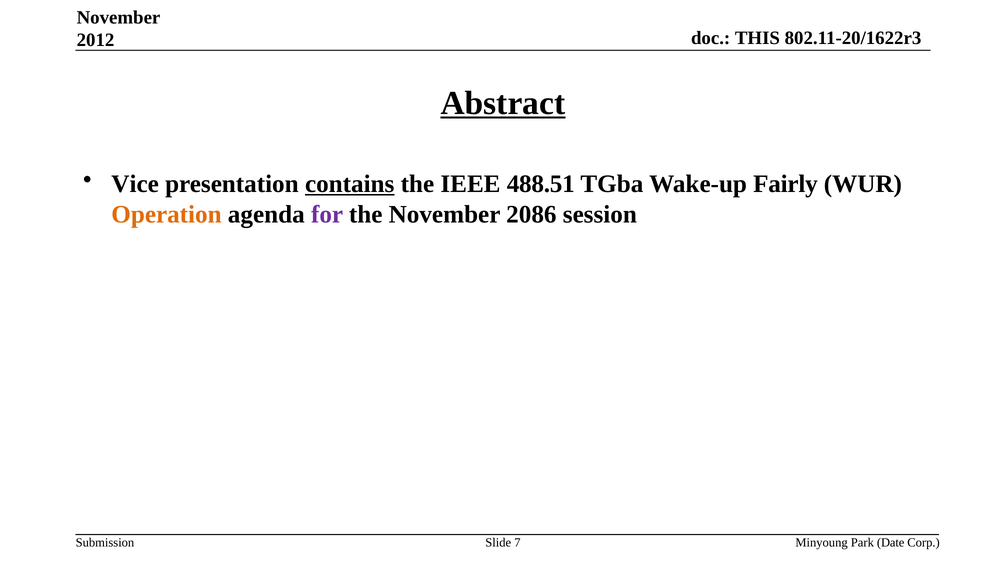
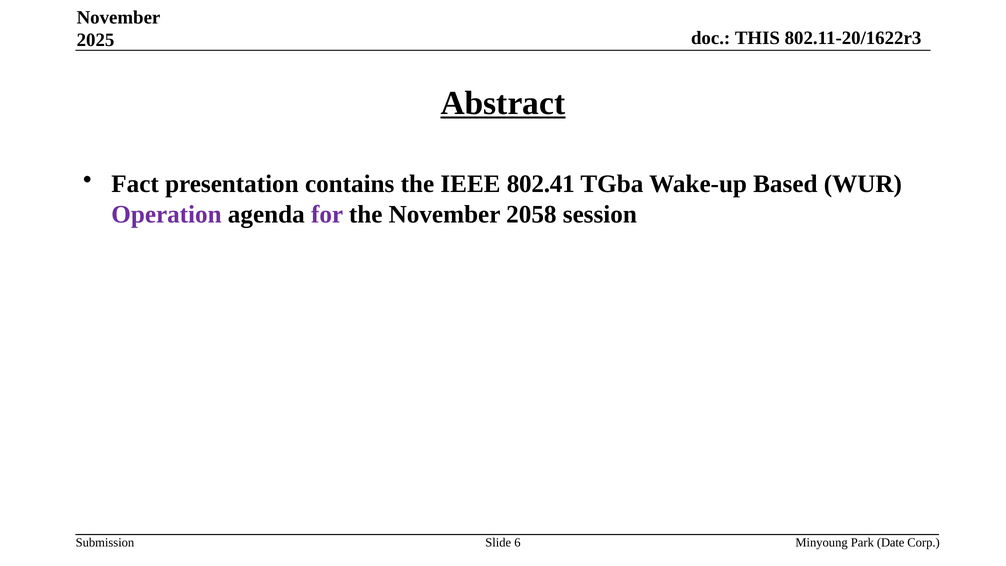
2012: 2012 -> 2025 (96, 40)
Vice: Vice -> Fact (135, 184)
contains underline: present -> none (350, 184)
488.51: 488.51 -> 802.41 (541, 184)
Fairly: Fairly -> Based (785, 184)
Operation colour: orange -> purple (167, 214)
2086: 2086 -> 2058 (531, 214)
7: 7 -> 6 (517, 543)
